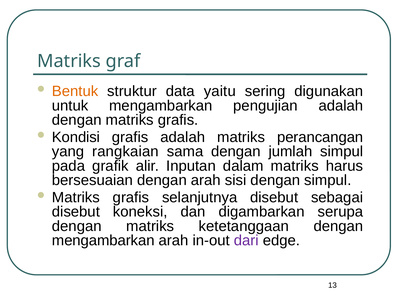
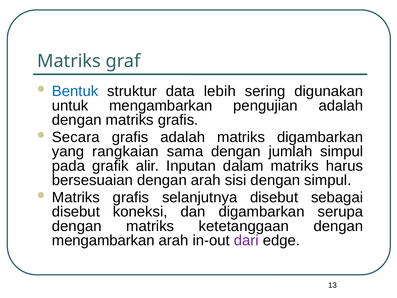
Bentuk colour: orange -> blue (75, 91)
yaitu: yaitu -> lebih (220, 91)
Kondisi: Kondisi -> Secara (76, 137)
matriks perancangan: perancangan -> digambarkan (320, 137)
